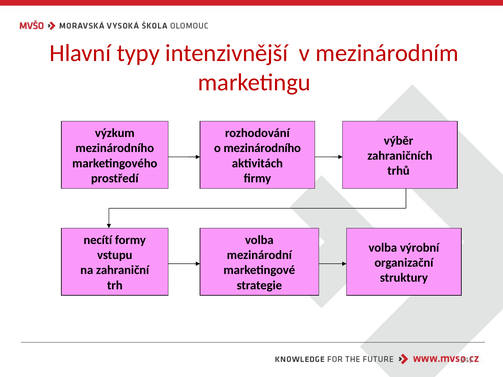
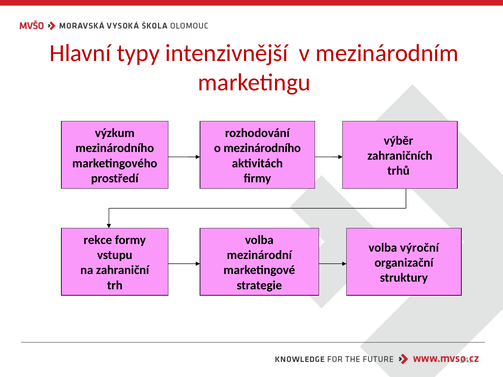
necítí: necítí -> rekce (98, 240)
výrobní: výrobní -> výroční (419, 248)
